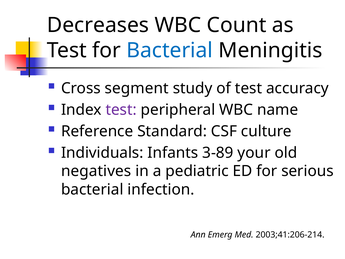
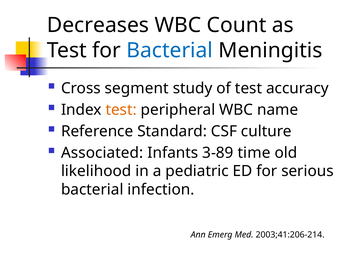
test colour: purple -> orange (121, 110)
Individuals: Individuals -> Associated (102, 153)
your: your -> time (254, 153)
negatives: negatives -> likelihood (96, 171)
